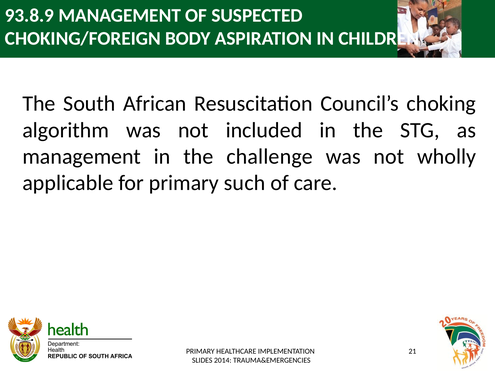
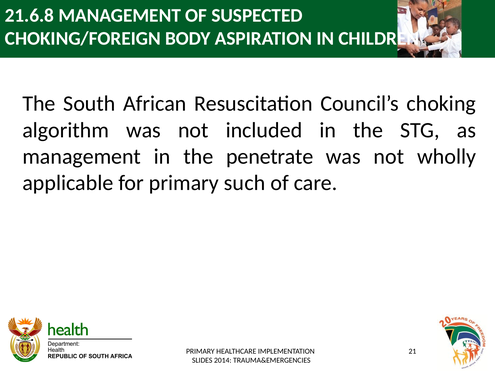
93.8.9: 93.8.9 -> 21.6.8 (29, 15)
challenge: challenge -> penetrate (270, 157)
